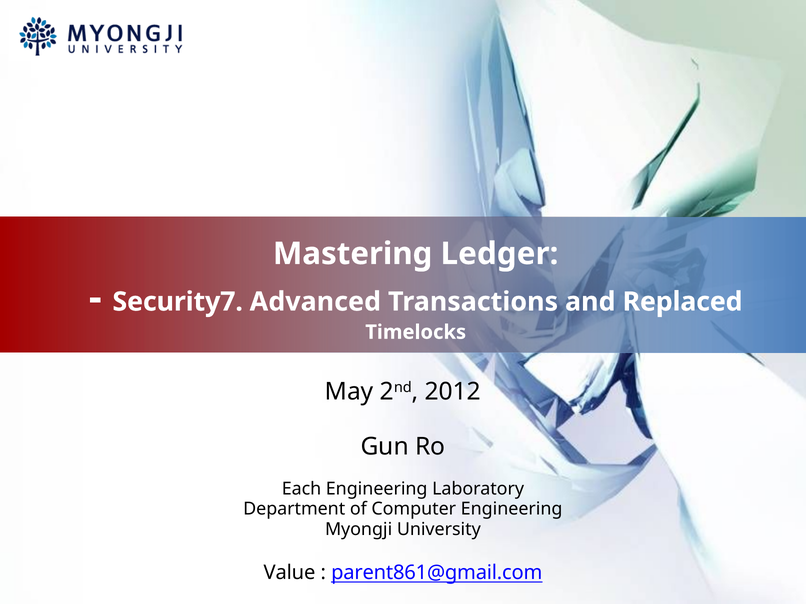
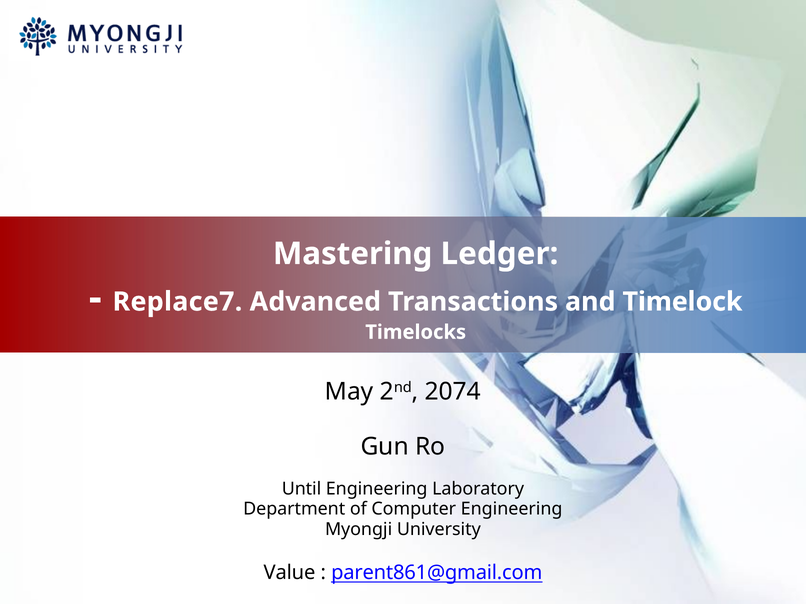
Security7: Security7 -> Replace7 (177, 302)
Replaced: Replaced -> Timelock (683, 302)
2012: 2012 -> 2074 (453, 392)
Each: Each -> Until (302, 489)
